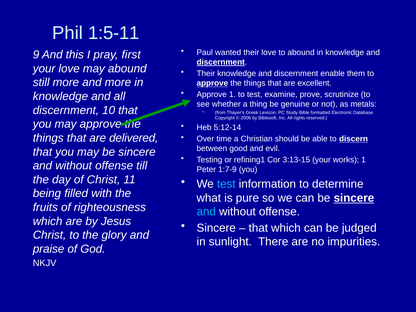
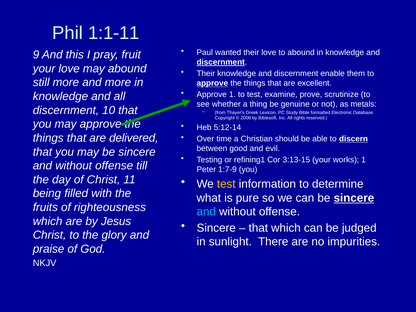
1:5-11: 1:5-11 -> 1:1-11 (114, 33)
first: first -> fruit (131, 55)
test colour: light blue -> yellow (226, 184)
